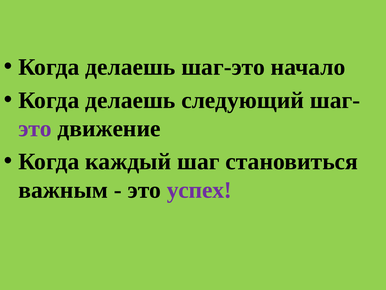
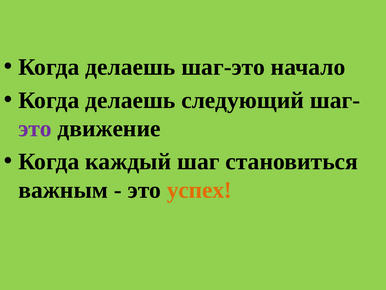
успех colour: purple -> orange (199, 190)
